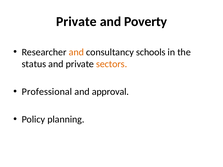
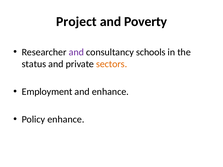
Private: Private -> Project (76, 22)
and colour: orange -> purple (76, 52)
Professional: Professional -> Employment (47, 92)
and approval: approval -> enhance (110, 92)
Policy planning: planning -> enhance (66, 120)
